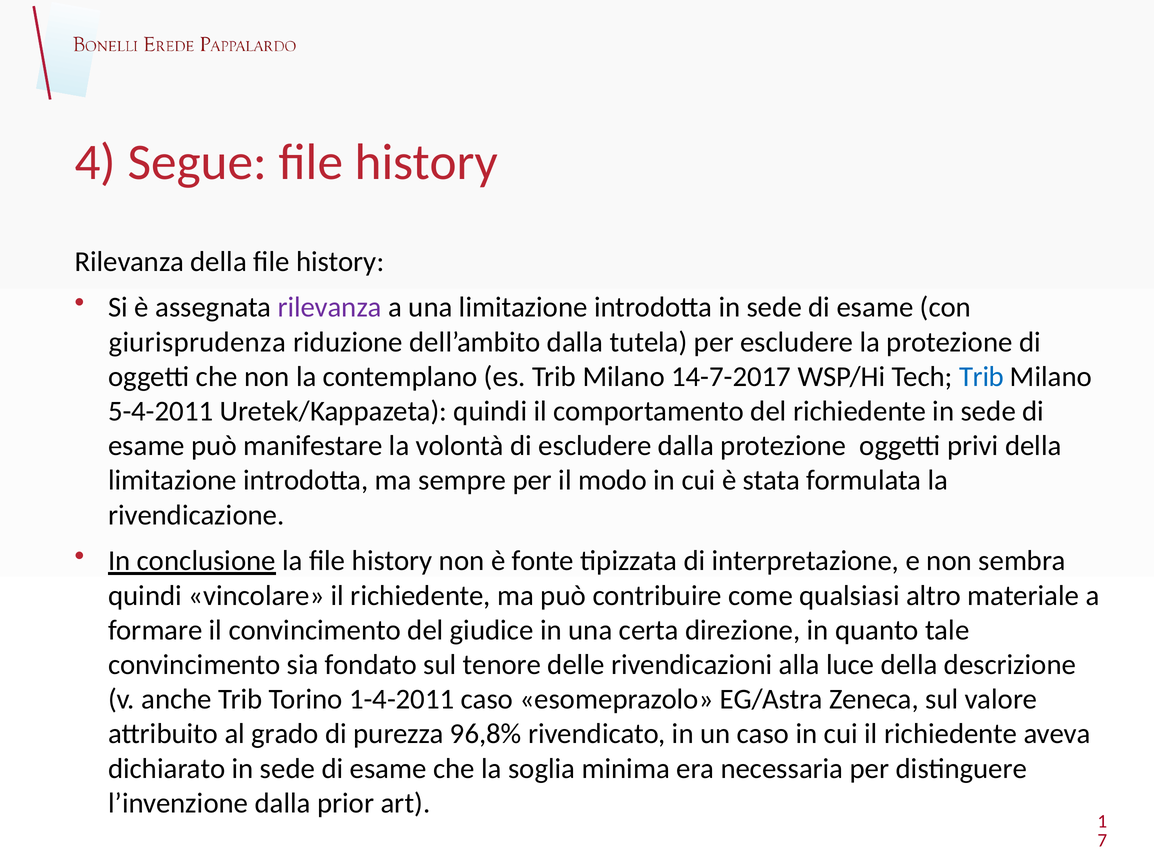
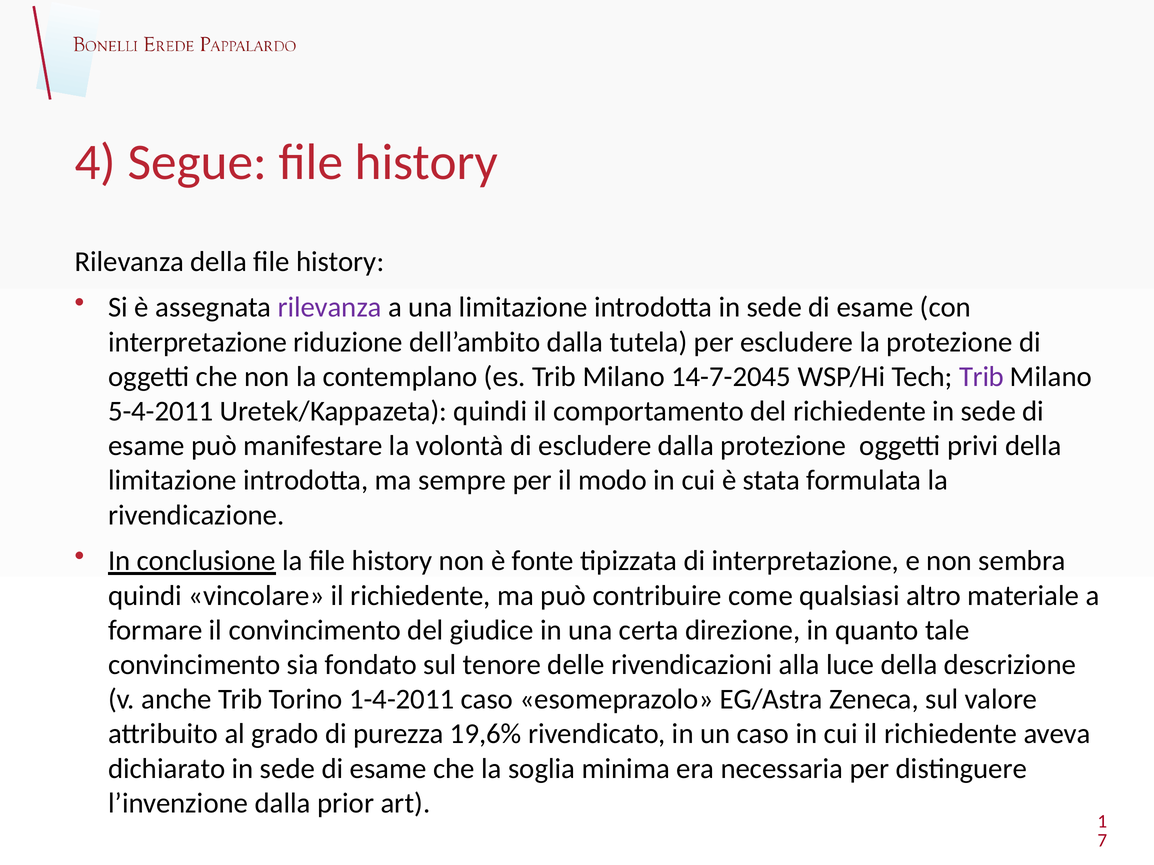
giurisprudenza: giurisprudenza -> interpretazione (198, 342)
14-7-2017: 14-7-2017 -> 14-7-2045 (731, 377)
Trib colour: blue -> purple (982, 377)
96,8%: 96,8% -> 19,6% (486, 734)
